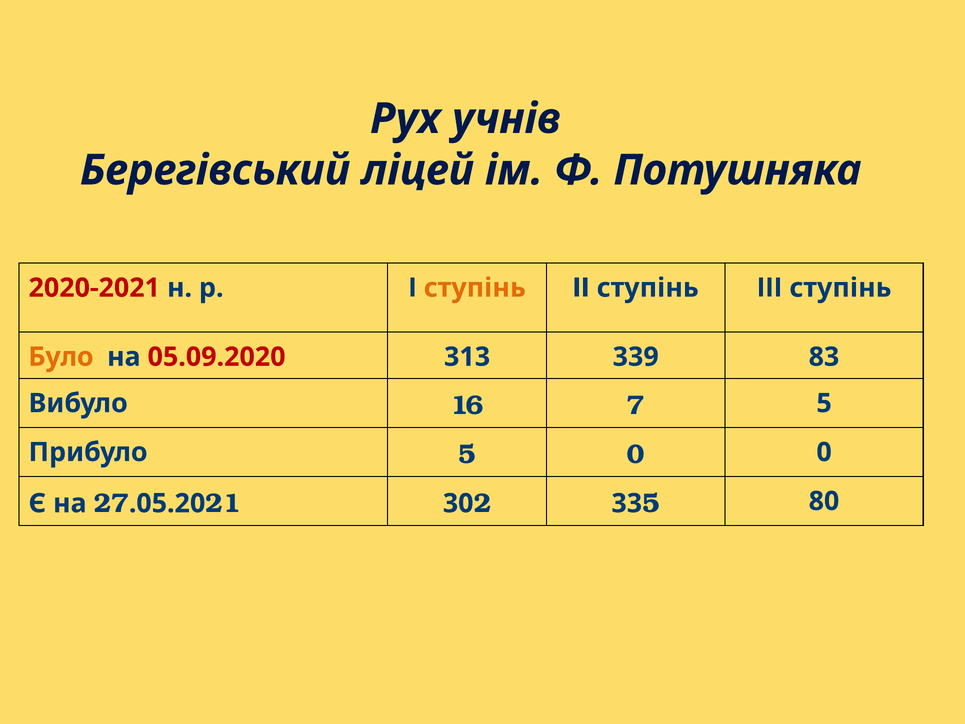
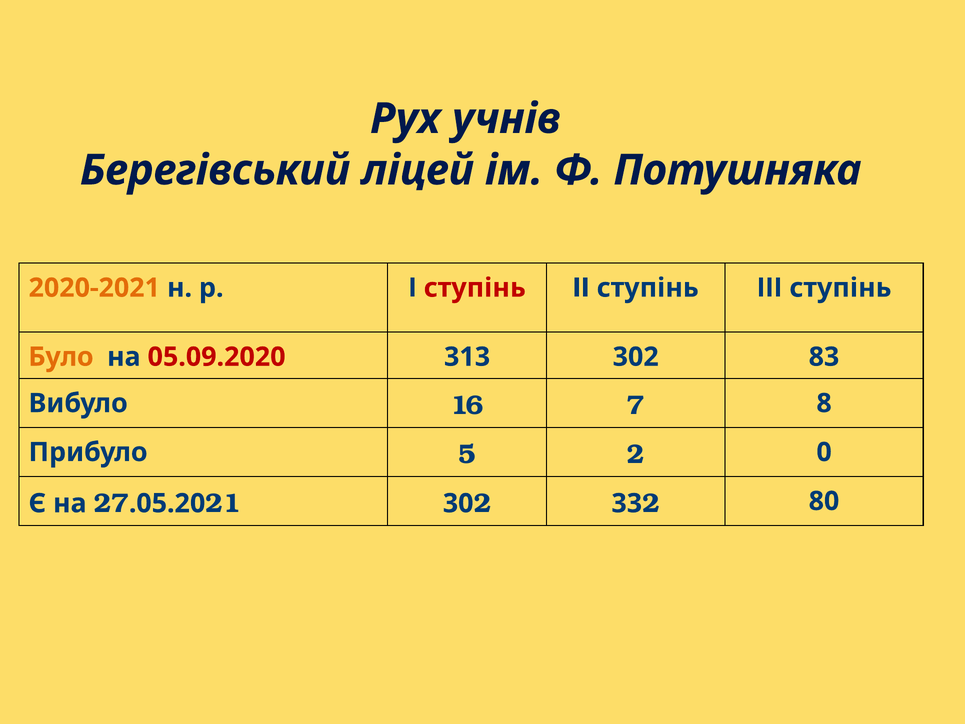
2020-2021 colour: red -> orange (94, 288)
ступінь colour: orange -> red (475, 288)
339: 339 -> 302 (636, 357)
7 5: 5 -> 8 (824, 403)
5 0: 0 -> 2 (636, 454)
5: 5 -> 2 (651, 503)
